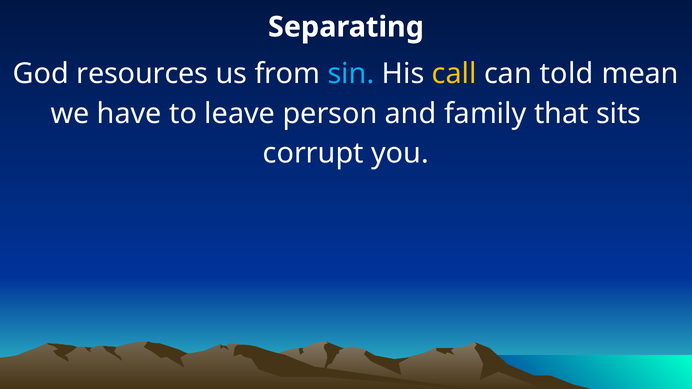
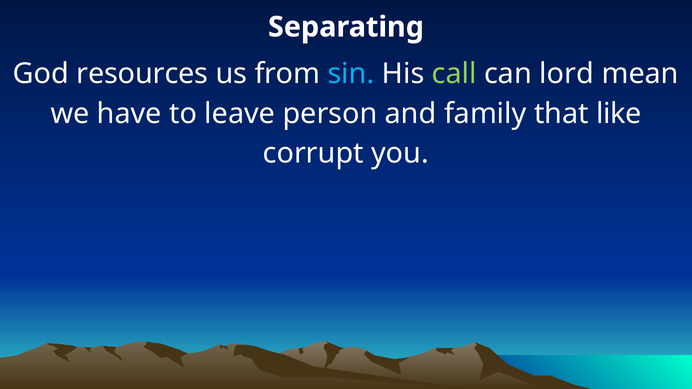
call colour: yellow -> light green (454, 74)
told: told -> lord (567, 74)
sits: sits -> like (619, 114)
